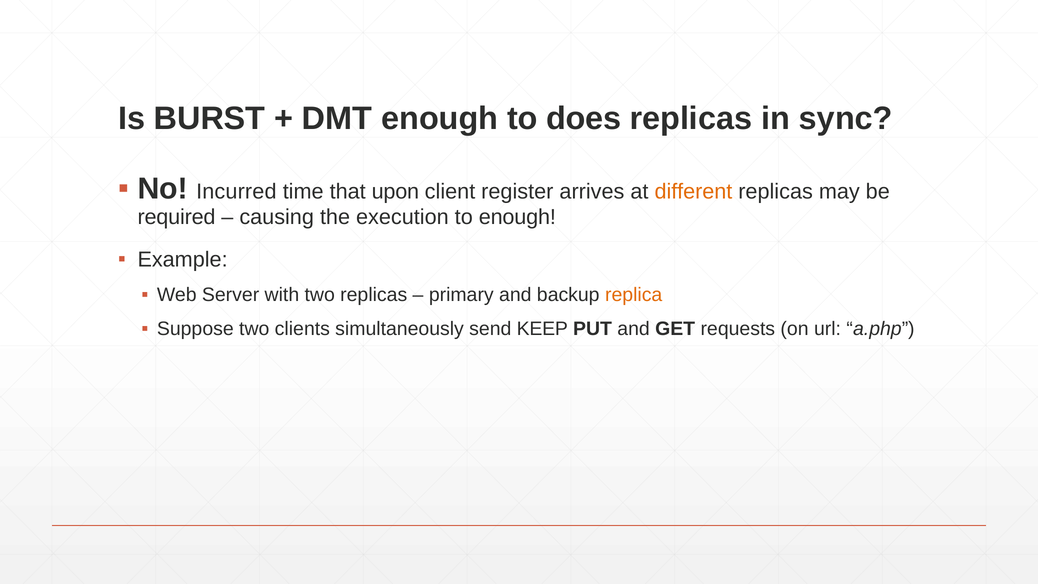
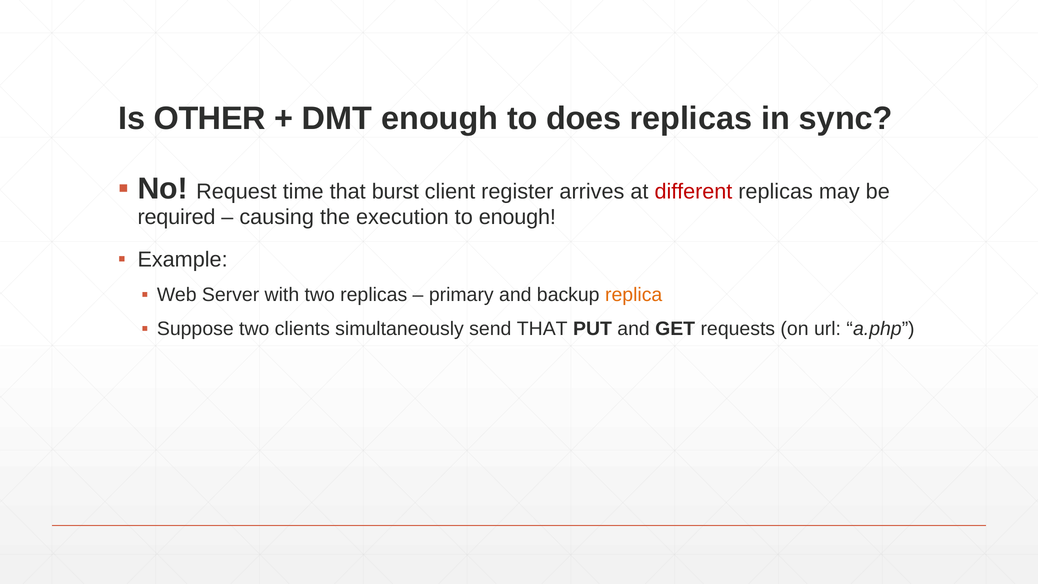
BURST: BURST -> OTHER (210, 119)
Incurred: Incurred -> Request (236, 192)
upon: upon -> burst (395, 192)
different colour: orange -> red (693, 192)
send KEEP: KEEP -> THAT (542, 329)
